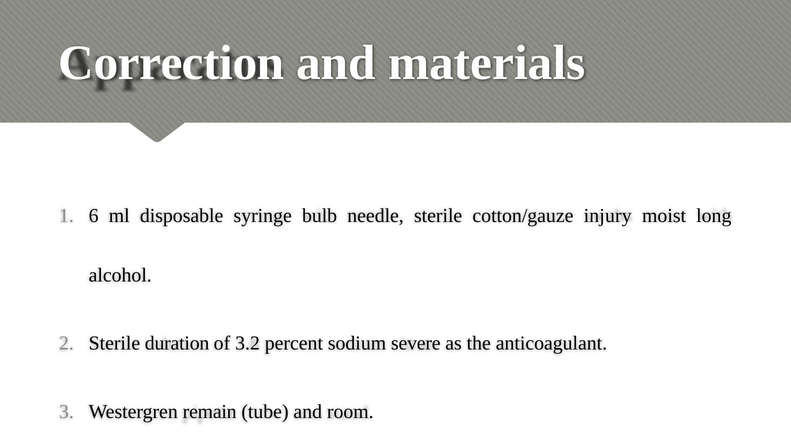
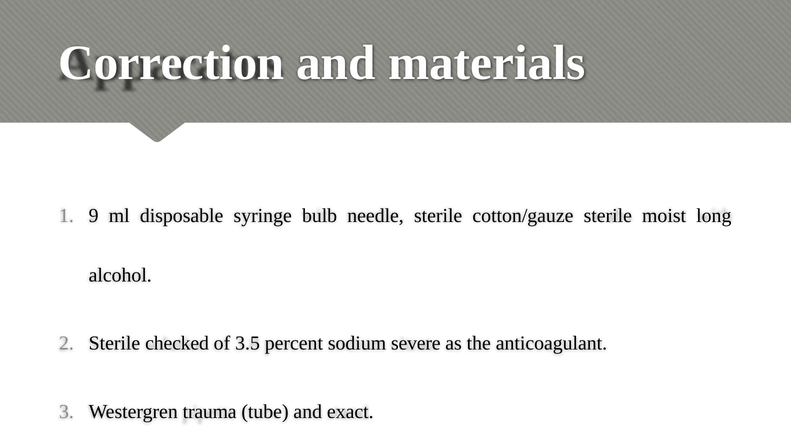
6: 6 -> 9 (94, 216)
cotton/gauze injury: injury -> sterile (608, 216)
duration: duration -> checked (177, 343)
3.2: 3.2 -> 3.5 (248, 343)
remain: remain -> trauma (210, 412)
room: room -> exact (350, 412)
